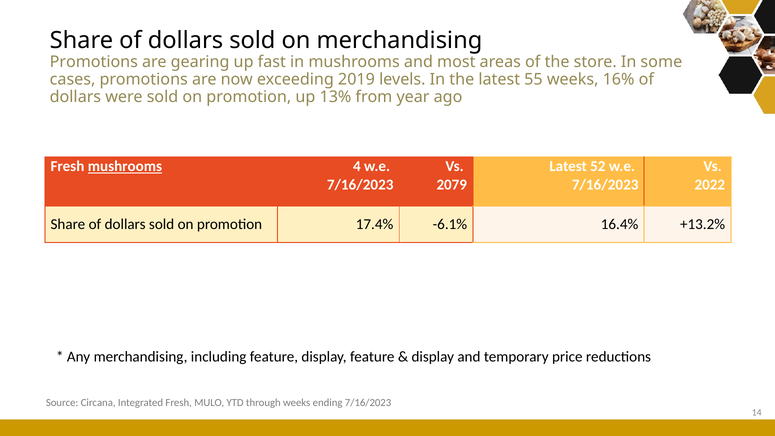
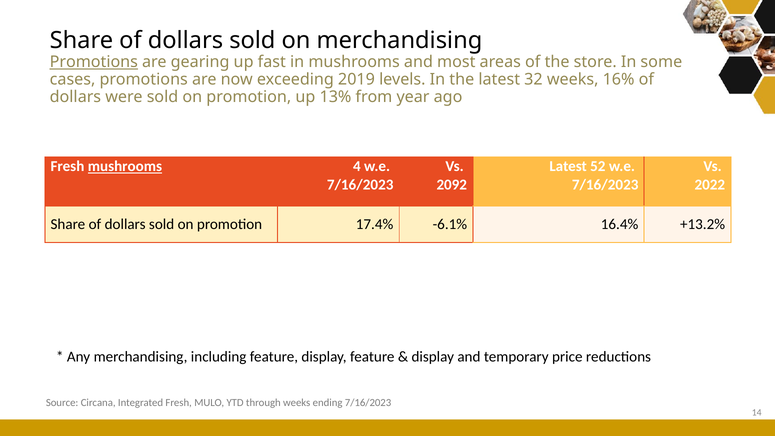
Promotions underline: none -> present (94, 62)
55: 55 -> 32 (533, 79)
2079: 2079 -> 2092 (452, 185)
